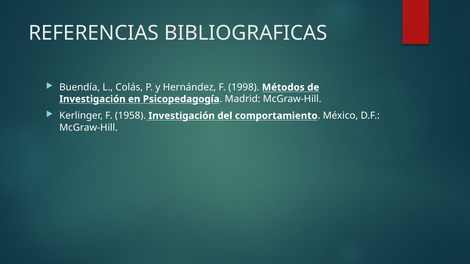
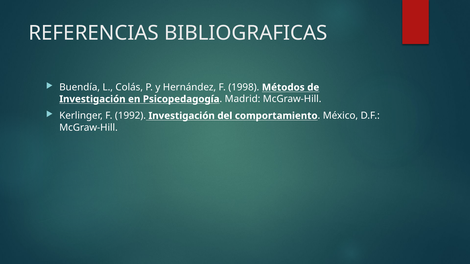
1958: 1958 -> 1992 (130, 116)
